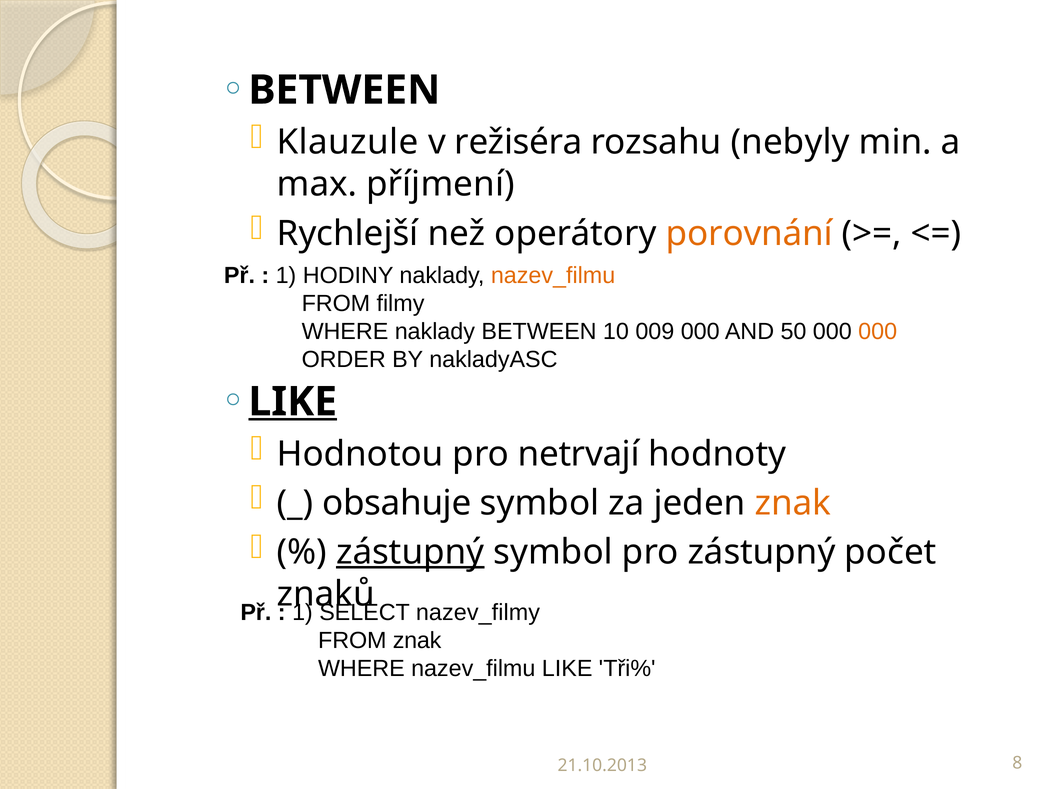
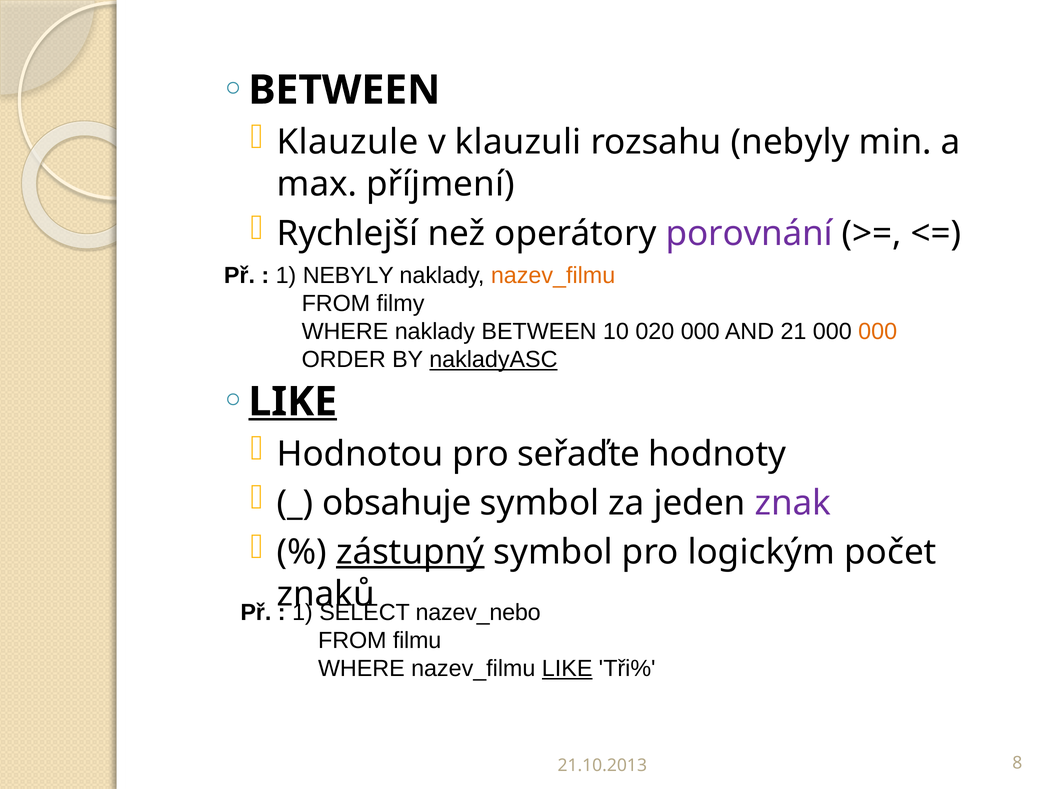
režiséra: režiséra -> klauzuli (518, 142)
porovnání colour: orange -> purple (749, 233)
1 HODINY: HODINY -> NEBYLY (348, 276)
009: 009 -> 020 (655, 332)
50: 50 -> 21 (794, 332)
nakladyASC underline: none -> present (493, 360)
netrvají: netrvají -> seřaďte (579, 454)
znak colour: orange -> purple (793, 503)
pro zástupný: zástupný -> logickým (761, 552)
nazev_filmy: nazev_filmy -> nazev_nebo (478, 613)
FROM znak: znak -> filmu (417, 641)
LIKE underline: none -> present (567, 669)
